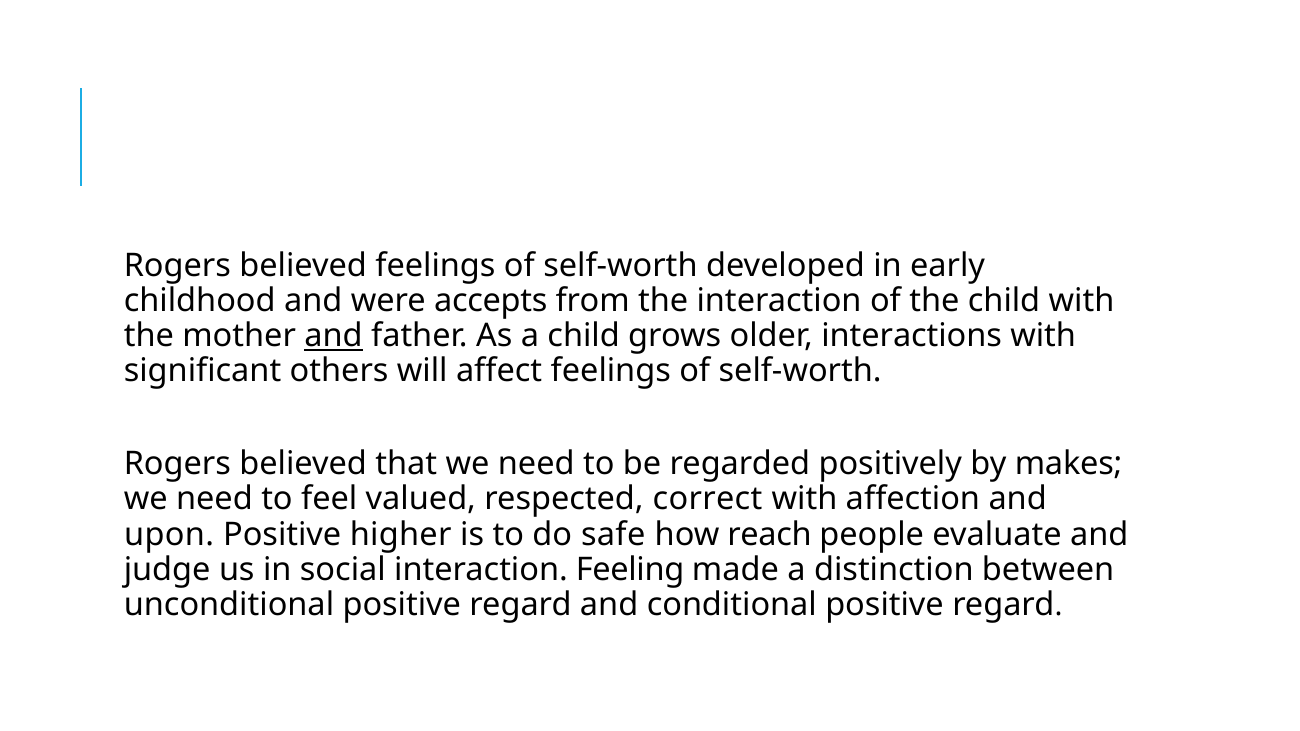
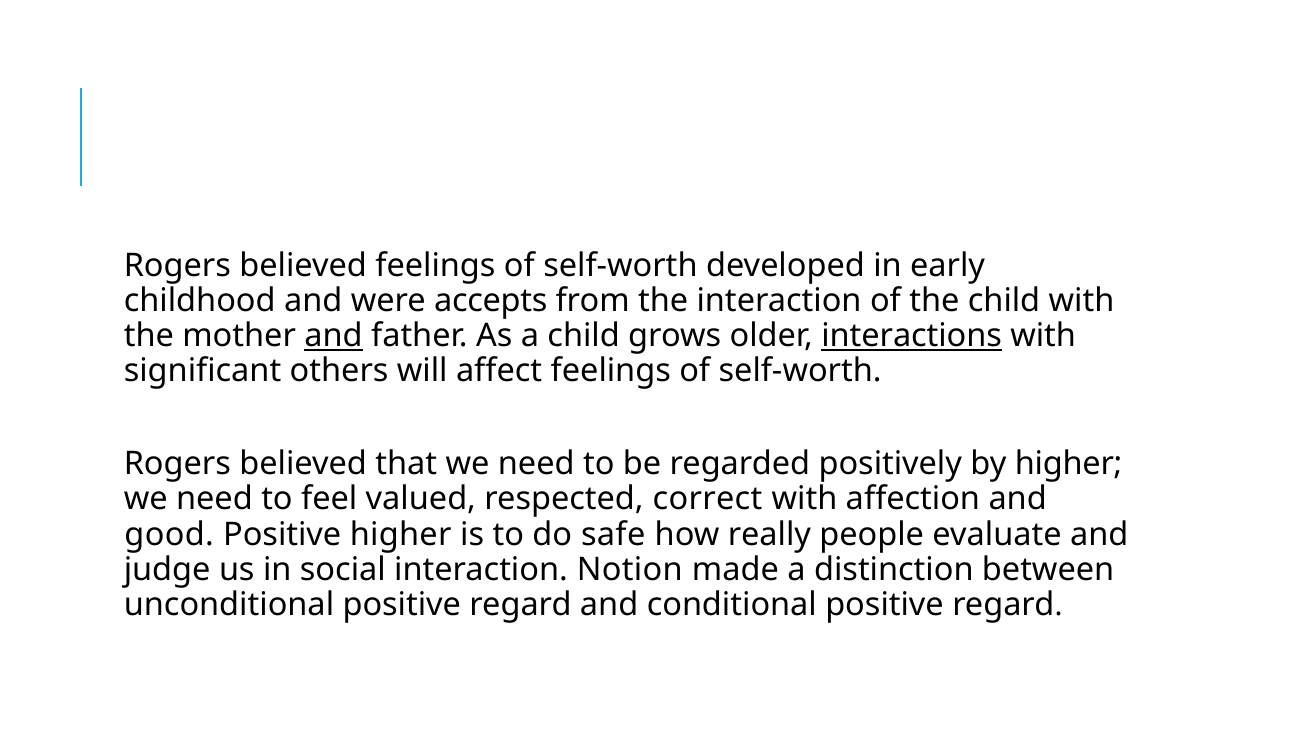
interactions underline: none -> present (912, 336)
by makes: makes -> higher (1069, 464)
upon: upon -> good (169, 534)
reach: reach -> really (769, 534)
Feeling: Feeling -> Notion (630, 570)
